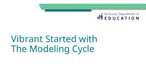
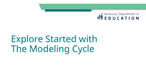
Vibrant: Vibrant -> Explore (27, 39)
